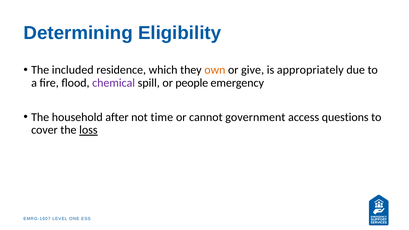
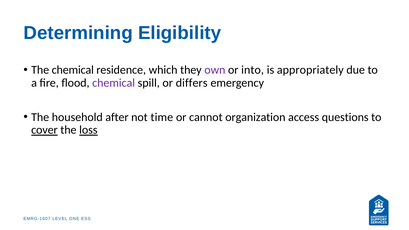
The included: included -> chemical (73, 70)
own colour: orange -> purple (215, 70)
give: give -> into (253, 70)
people: people -> differs (192, 83)
government: government -> organization (255, 117)
cover underline: none -> present (44, 130)
